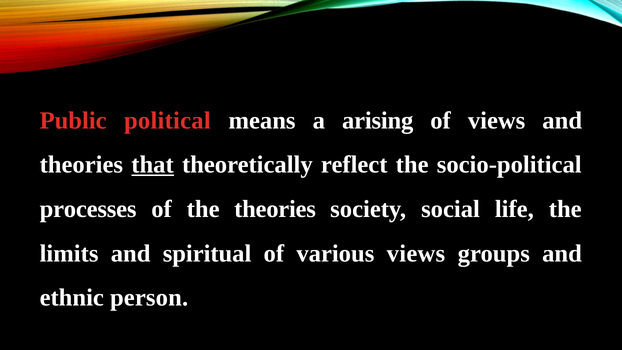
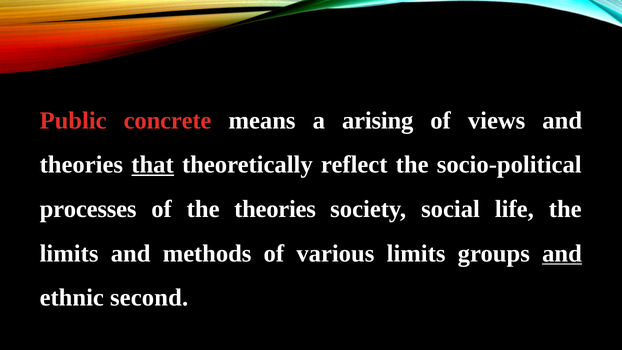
political: political -> concrete (168, 120)
spiritual: spiritual -> methods (207, 253)
various views: views -> limits (416, 253)
and underline: none -> present (562, 253)
person: person -> second (149, 298)
